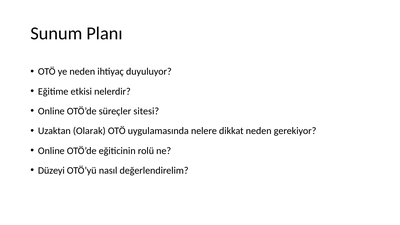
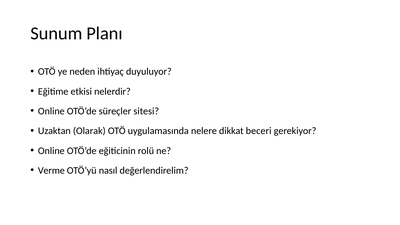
dikkat neden: neden -> beceri (259, 131)
Düzeyi: Düzeyi -> Verme (51, 170)
